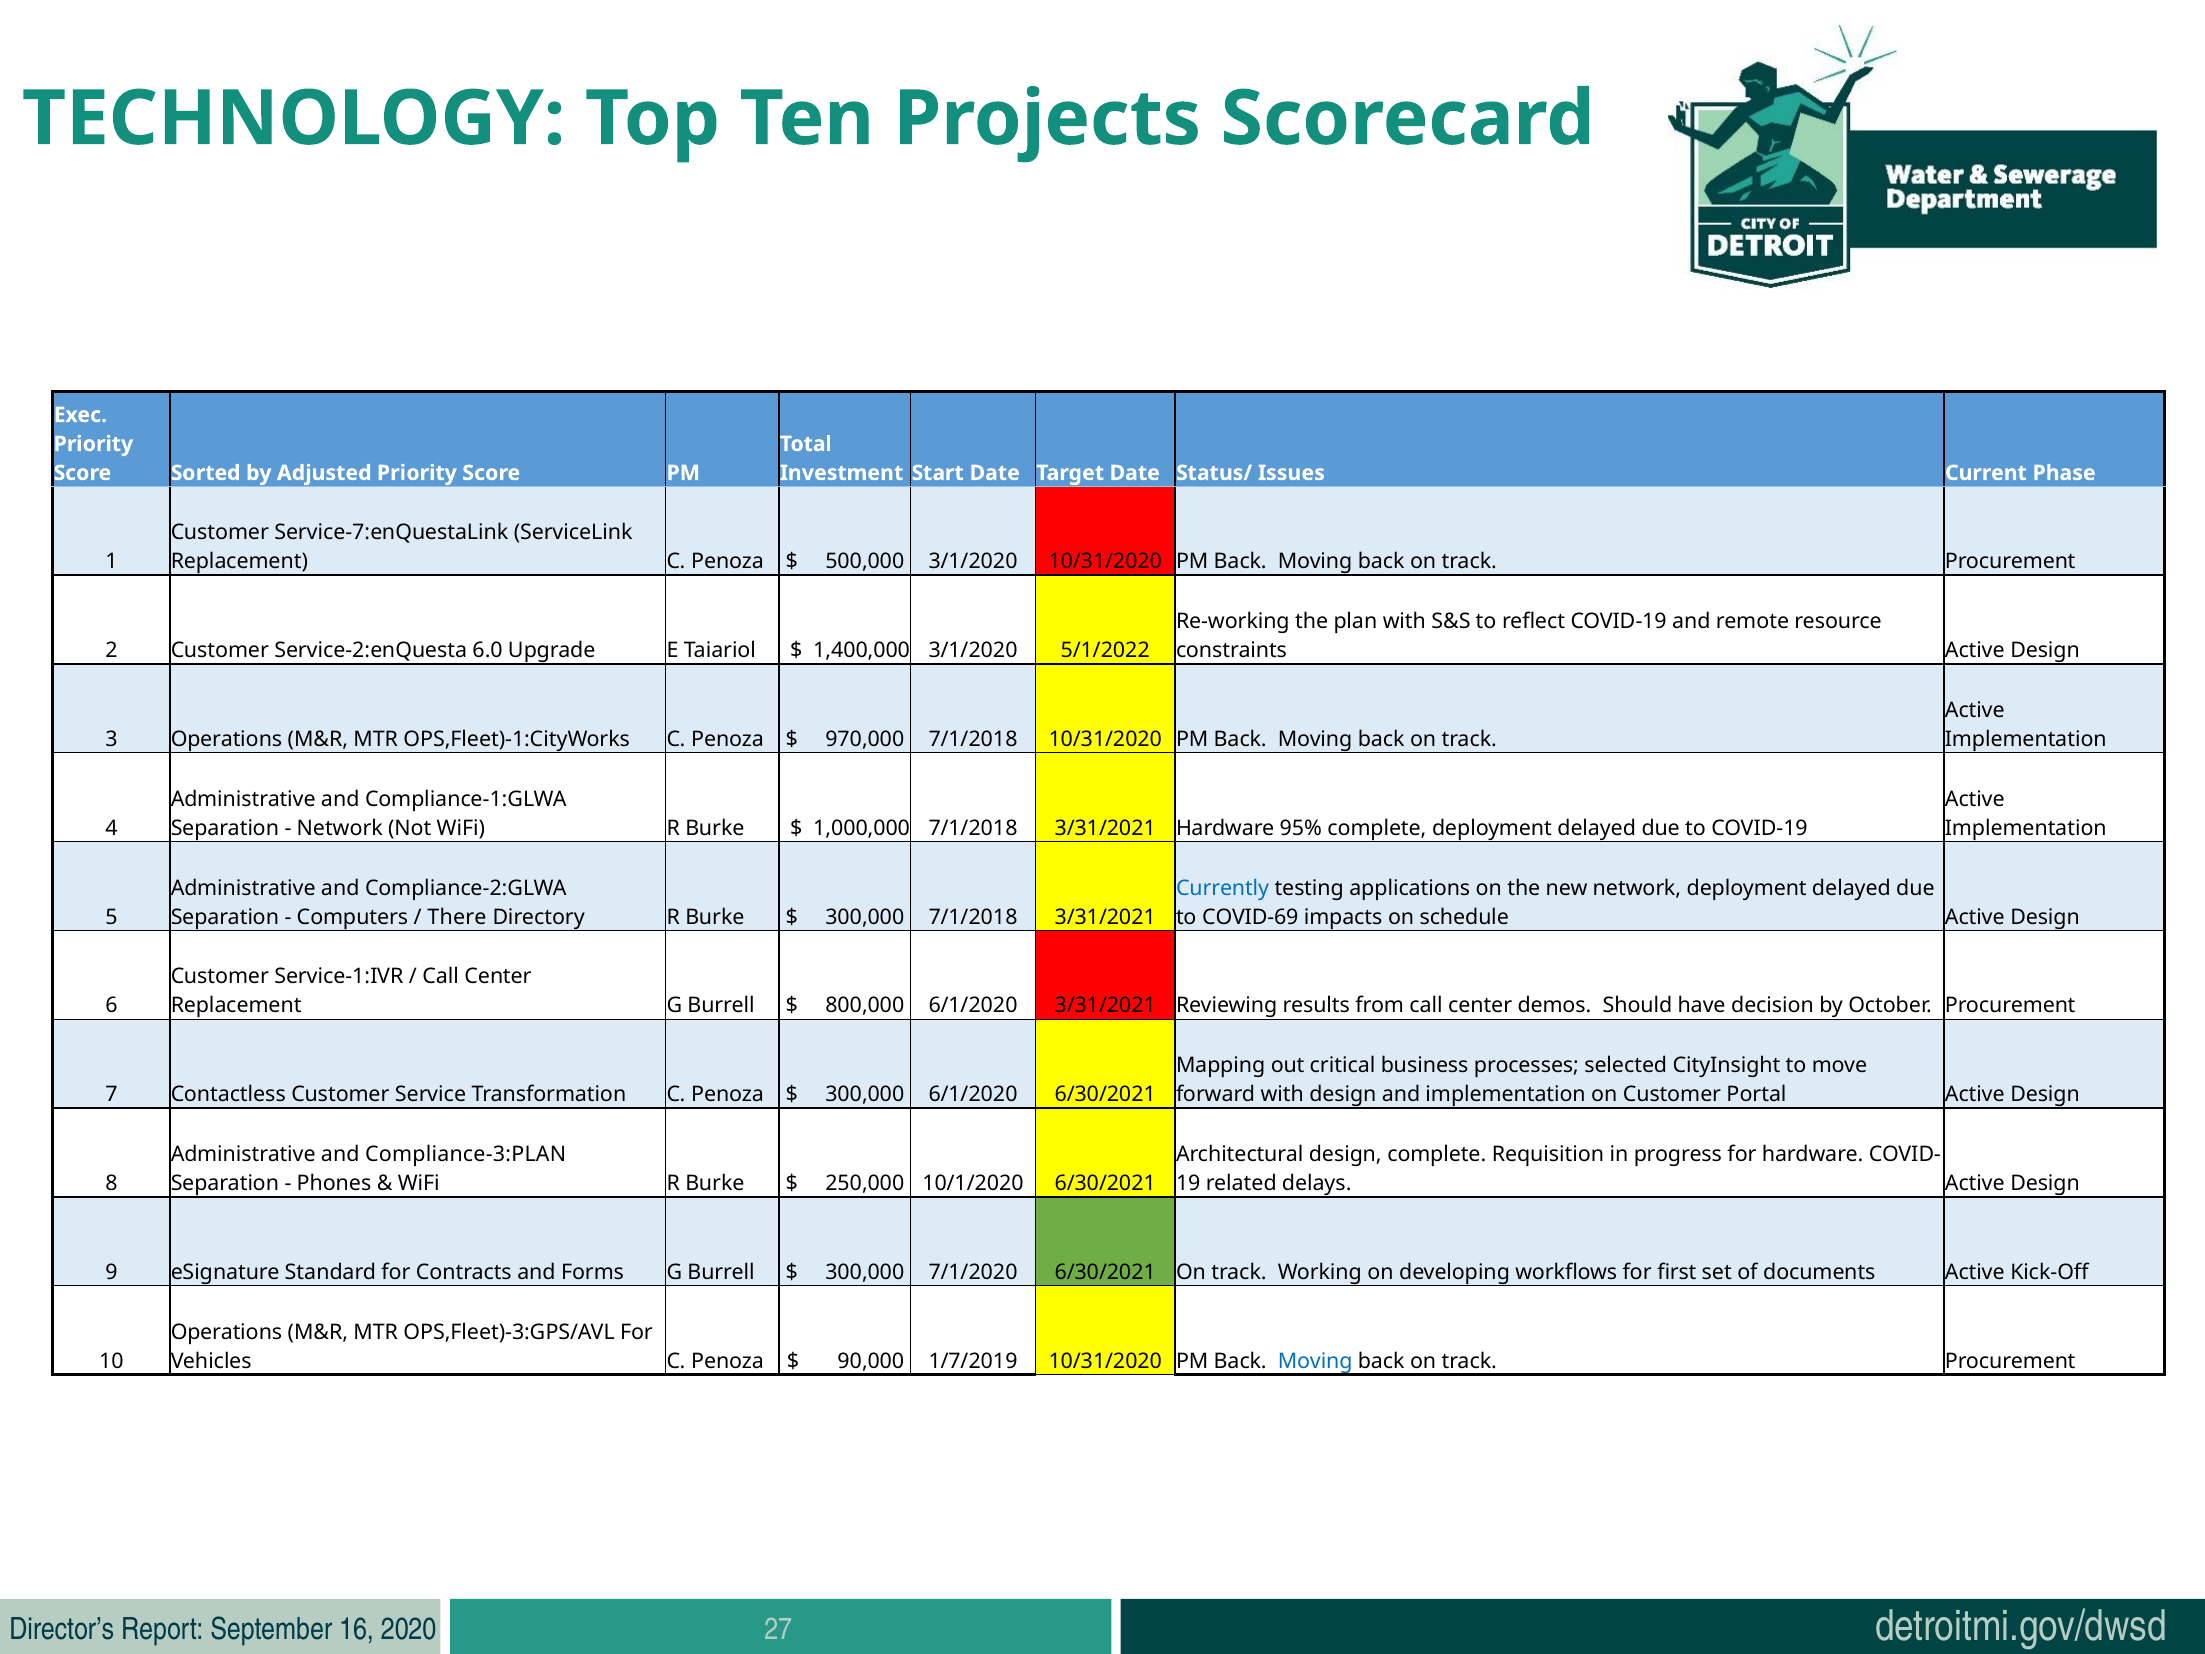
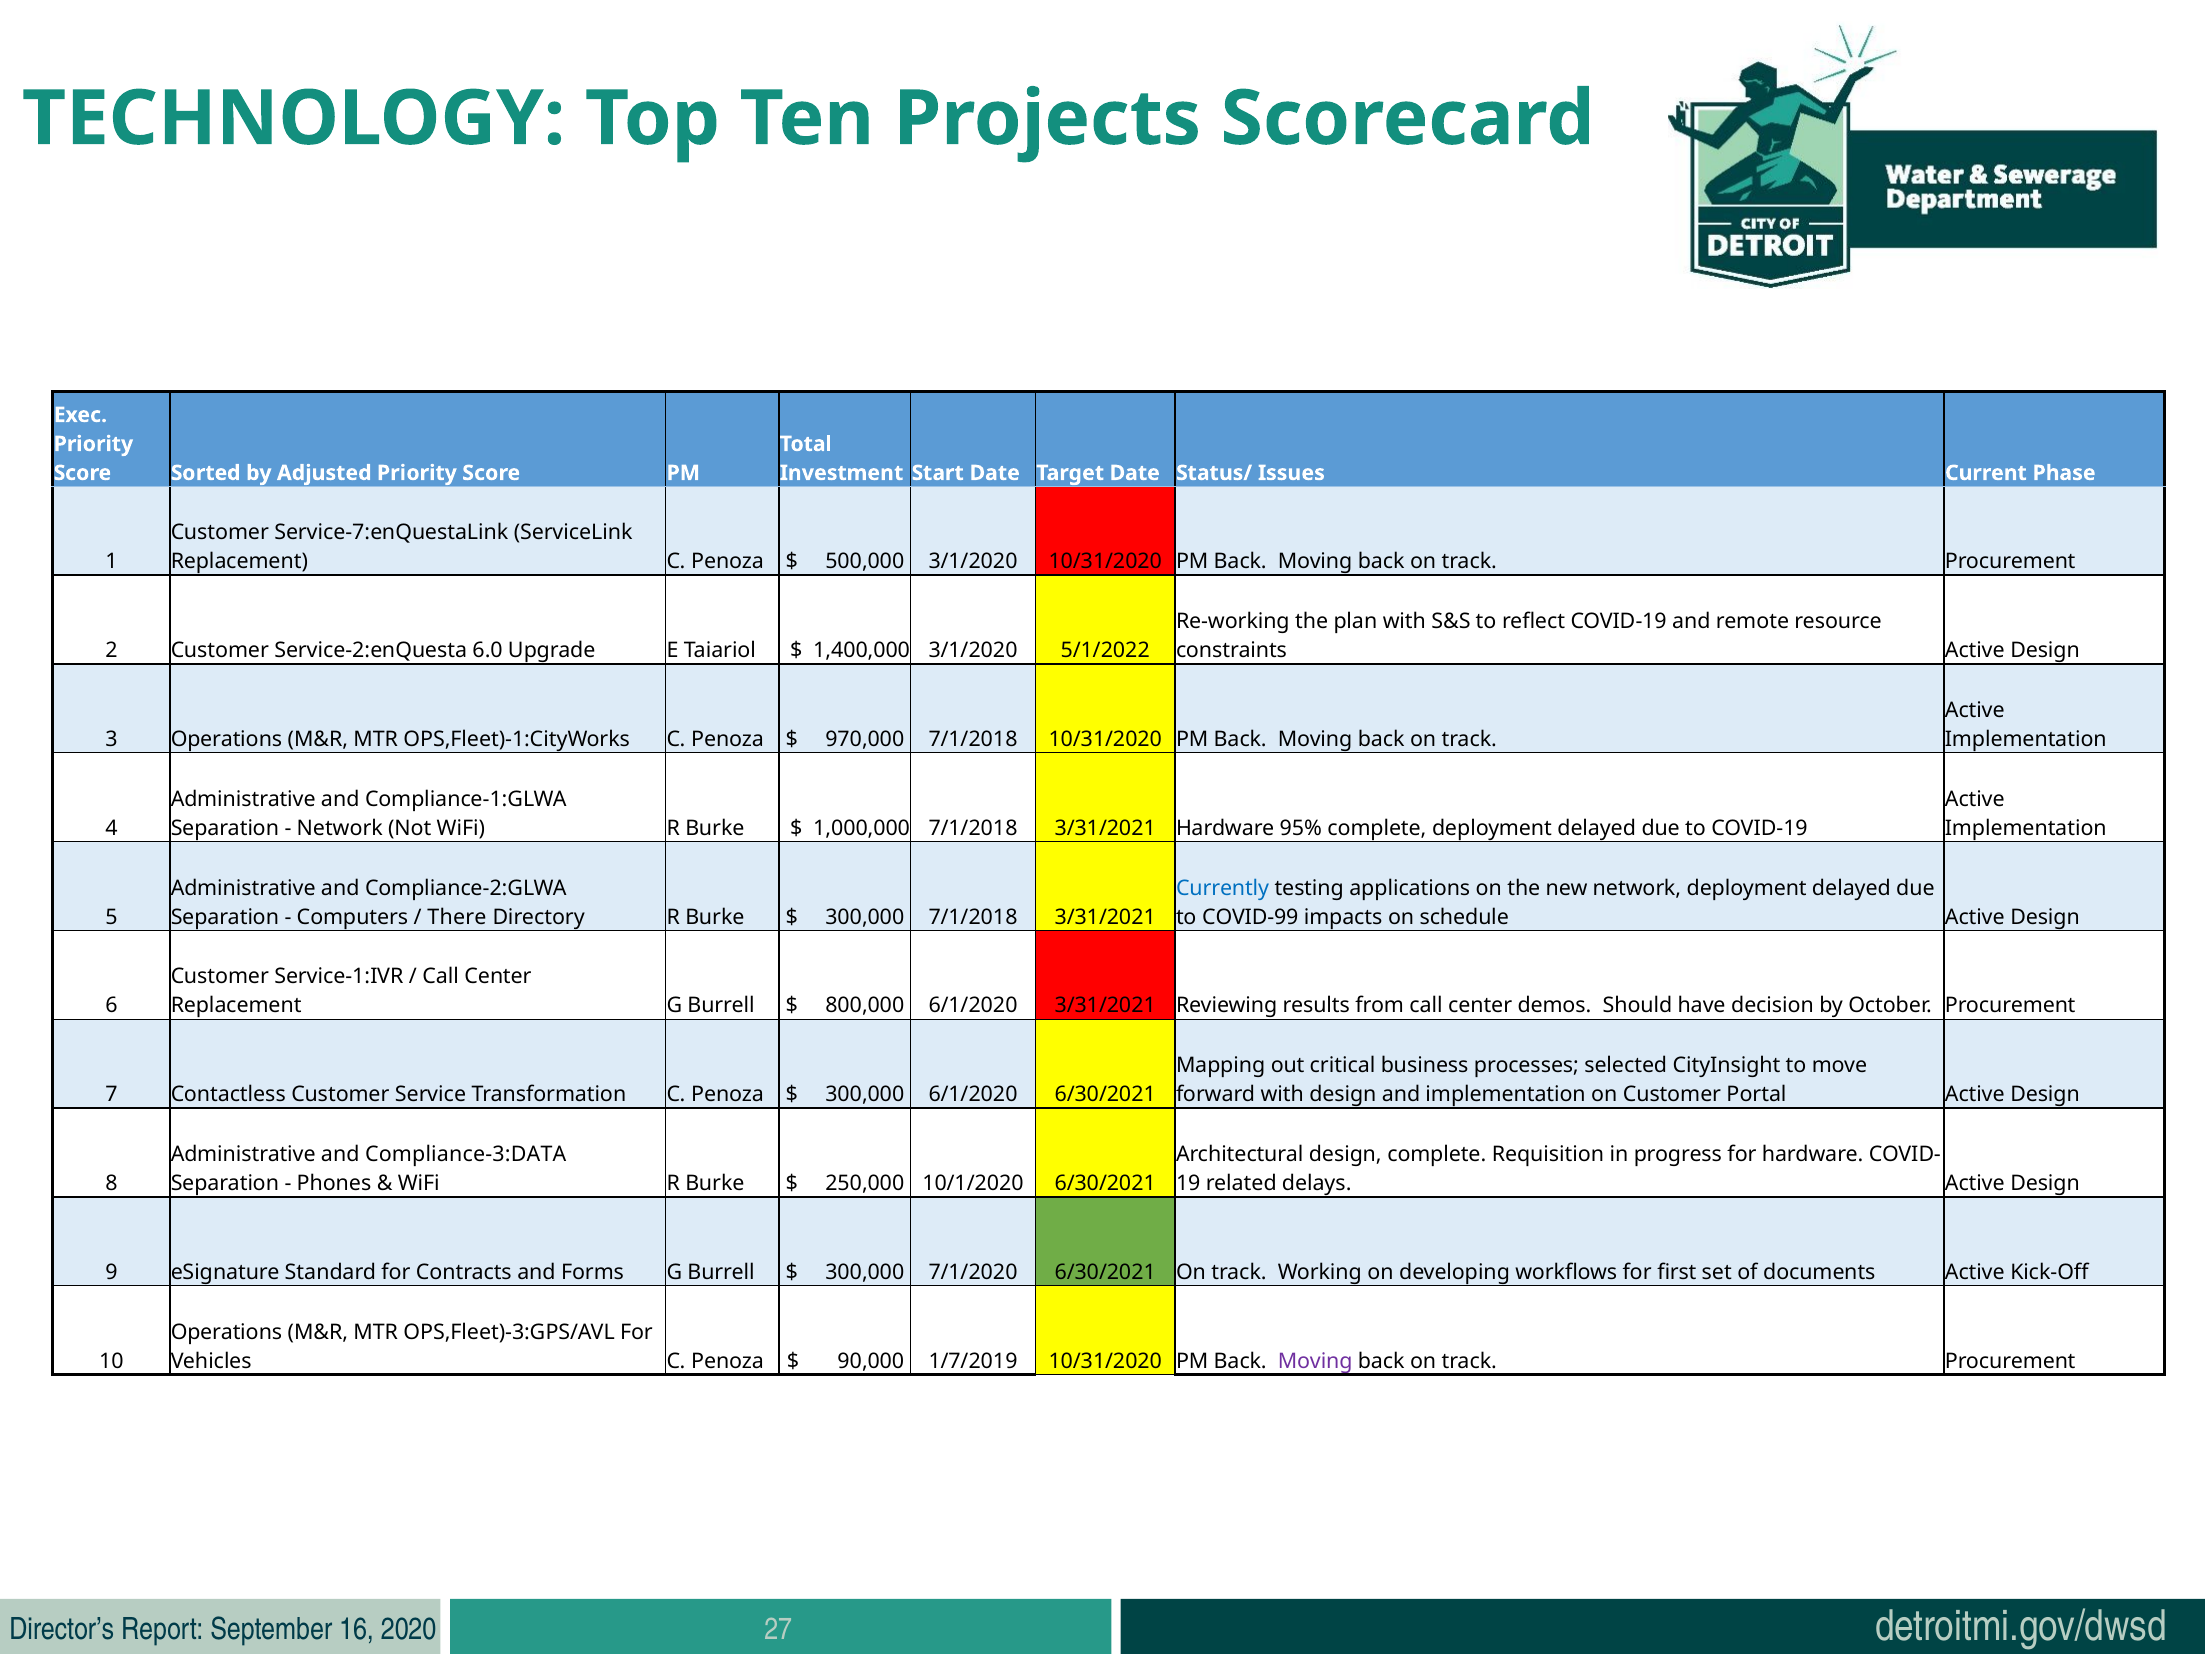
COVID-69: COVID-69 -> COVID-99 (1250, 917)
Compliance-3:PLAN: Compliance-3:PLAN -> Compliance-3:DATA (466, 1154)
Moving colour: blue -> purple (1315, 1361)
